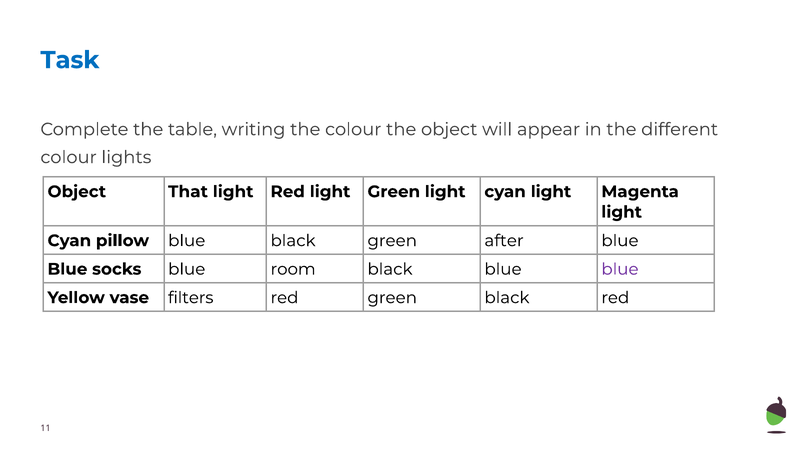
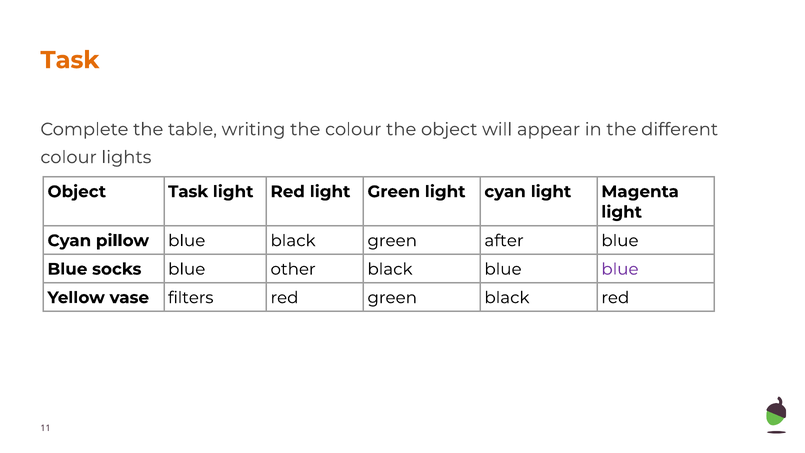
Task colour: blue -> orange (70, 60)
Object That: That -> Task (188, 192)
room: room -> other (293, 269)
